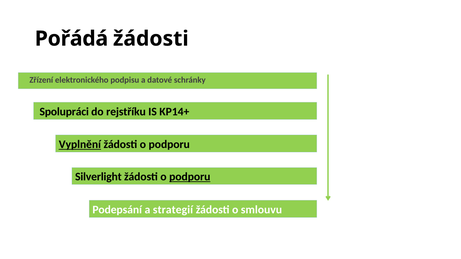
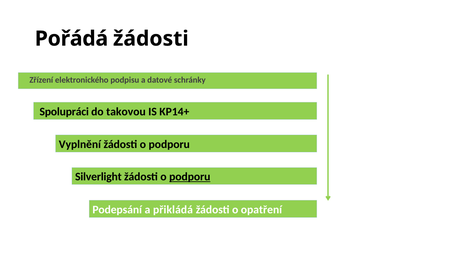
rejstříku: rejstříku -> takovou (126, 112)
Vyplnění underline: present -> none (80, 145)
strategií: strategií -> přikládá (173, 210)
smlouvu: smlouvu -> opatření (261, 210)
